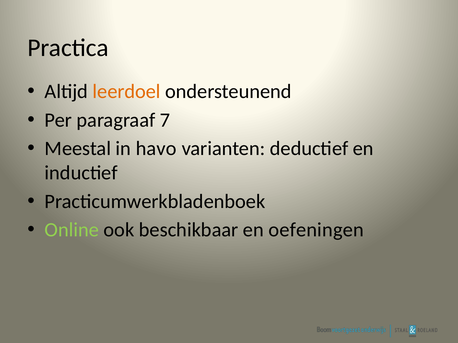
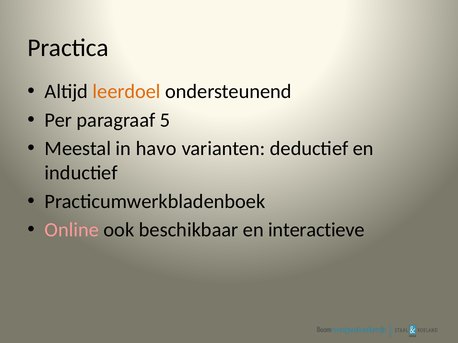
7: 7 -> 5 (165, 120)
Online colour: light green -> pink (72, 230)
oefeningen: oefeningen -> interactieve (316, 230)
